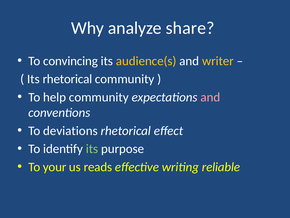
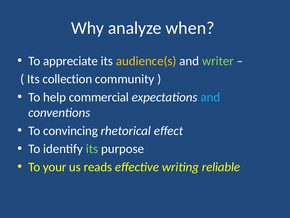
share: share -> when (190, 28)
convincing: convincing -> appreciate (71, 61)
writer colour: yellow -> light green (218, 61)
Its rhetorical: rhetorical -> collection (67, 79)
help community: community -> commercial (99, 97)
and colour: pink -> light blue (210, 97)
deviations: deviations -> convincing (70, 130)
